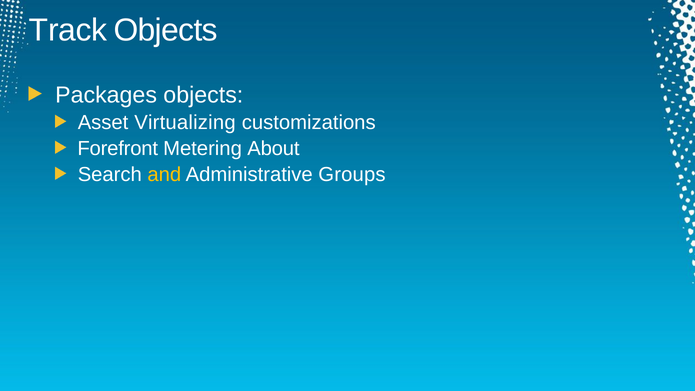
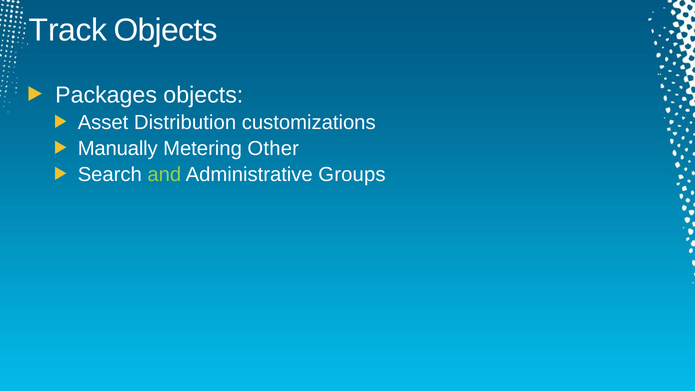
Virtualizing: Virtualizing -> Distribution (185, 123)
Forefront: Forefront -> Manually (118, 148)
About: About -> Other (273, 148)
and colour: yellow -> light green (164, 174)
